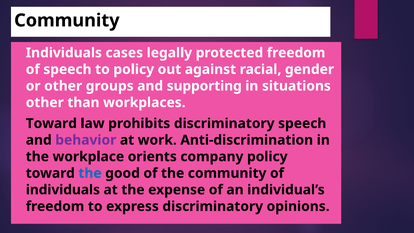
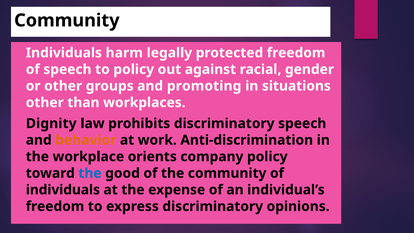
cases: cases -> harm (124, 53)
supporting: supporting -> promoting (204, 86)
Toward: Toward -> Dignity (51, 123)
behavior colour: purple -> orange (86, 140)
